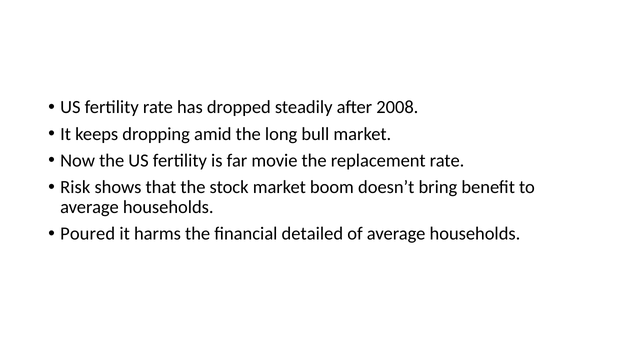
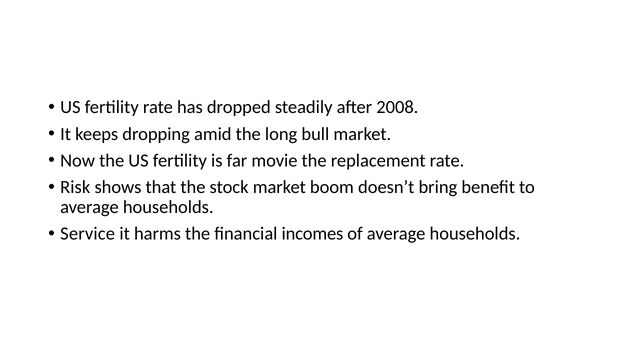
Poured: Poured -> Service (88, 233)
detailed: detailed -> incomes (312, 233)
